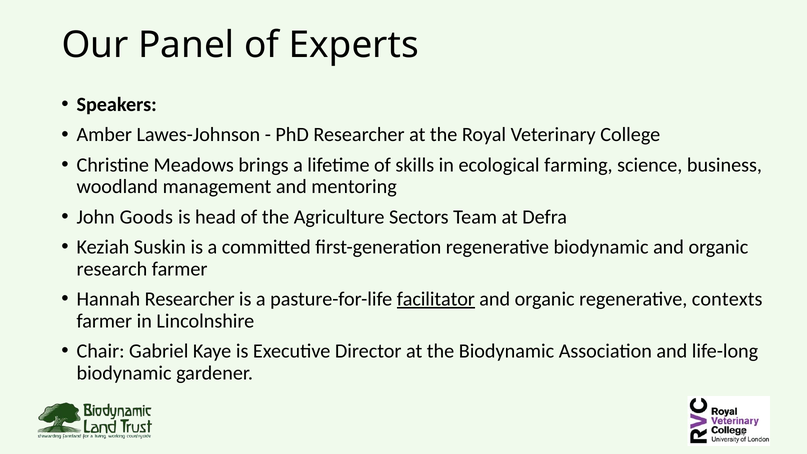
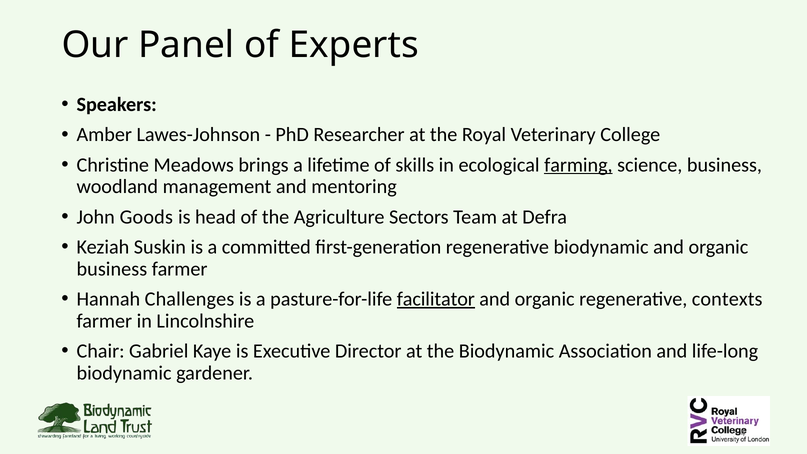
farming underline: none -> present (578, 165)
research: research -> business (112, 269)
Hannah Researcher: Researcher -> Challenges (190, 299)
